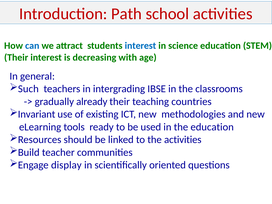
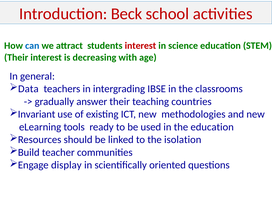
Path: Path -> Beck (127, 14)
interest colour: blue -> red (140, 46)
Such: Such -> Data (28, 89)
already: already -> answer (92, 102)
the activities: activities -> isolation (183, 140)
